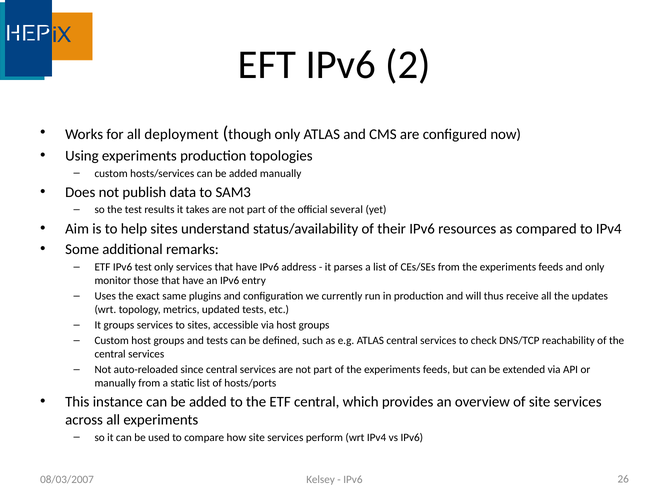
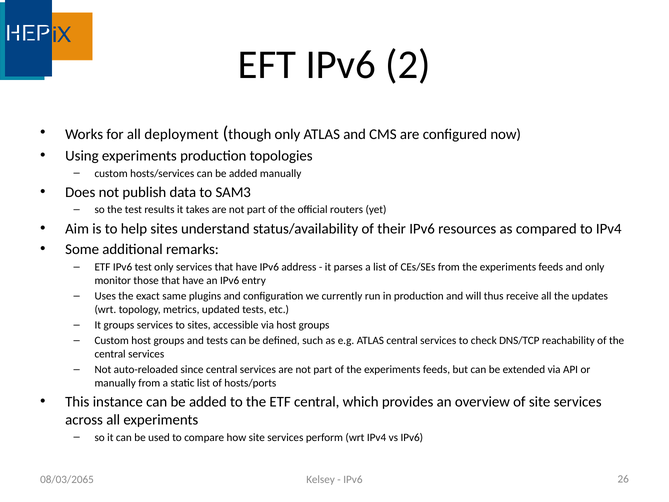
several: several -> routers (347, 210)
08/03/2007: 08/03/2007 -> 08/03/2065 (67, 479)
